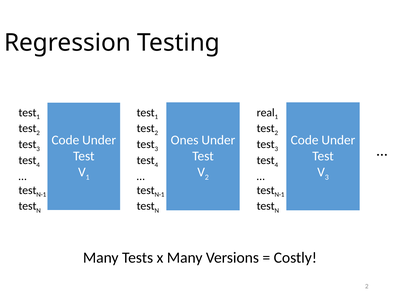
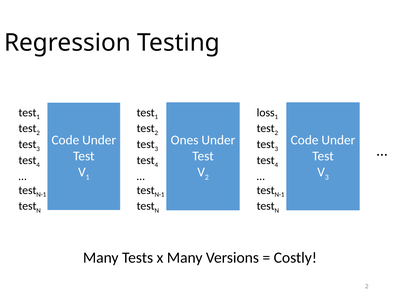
real: real -> loss (266, 113)
